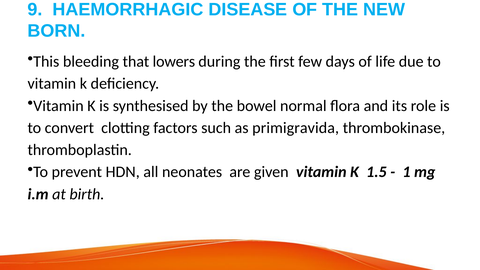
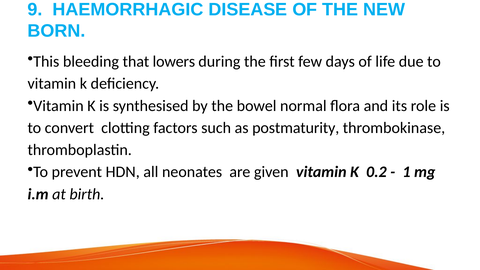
primigravida: primigravida -> postmaturity (296, 128)
1.5: 1.5 -> 0.2 (376, 172)
